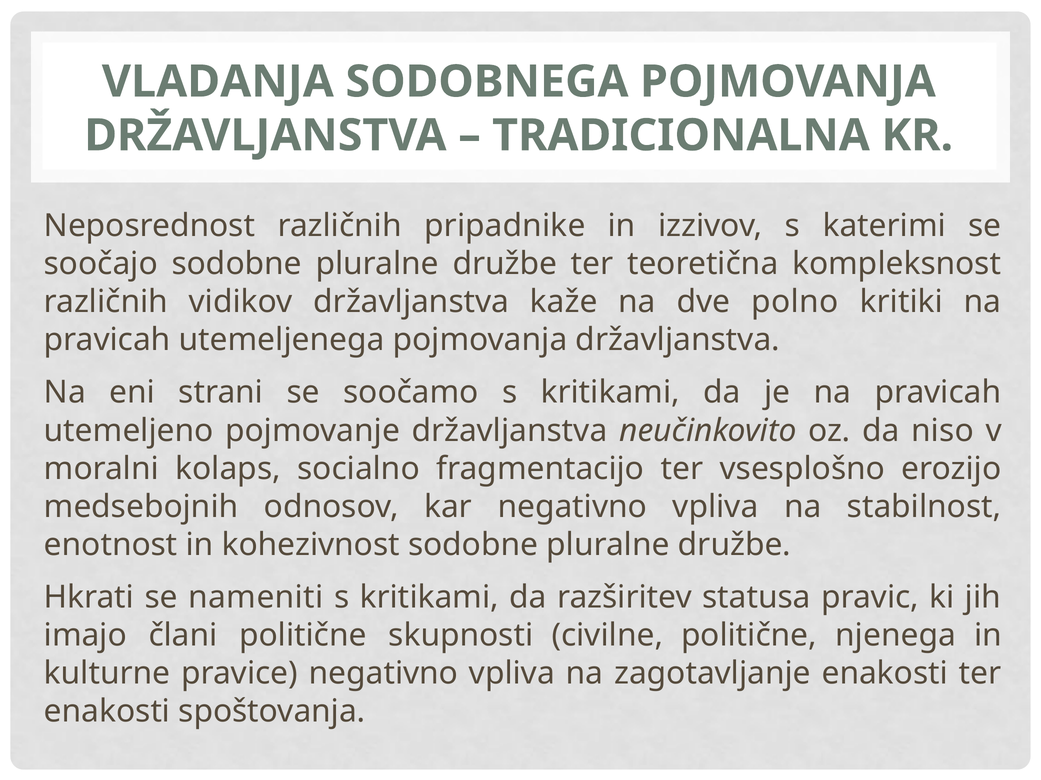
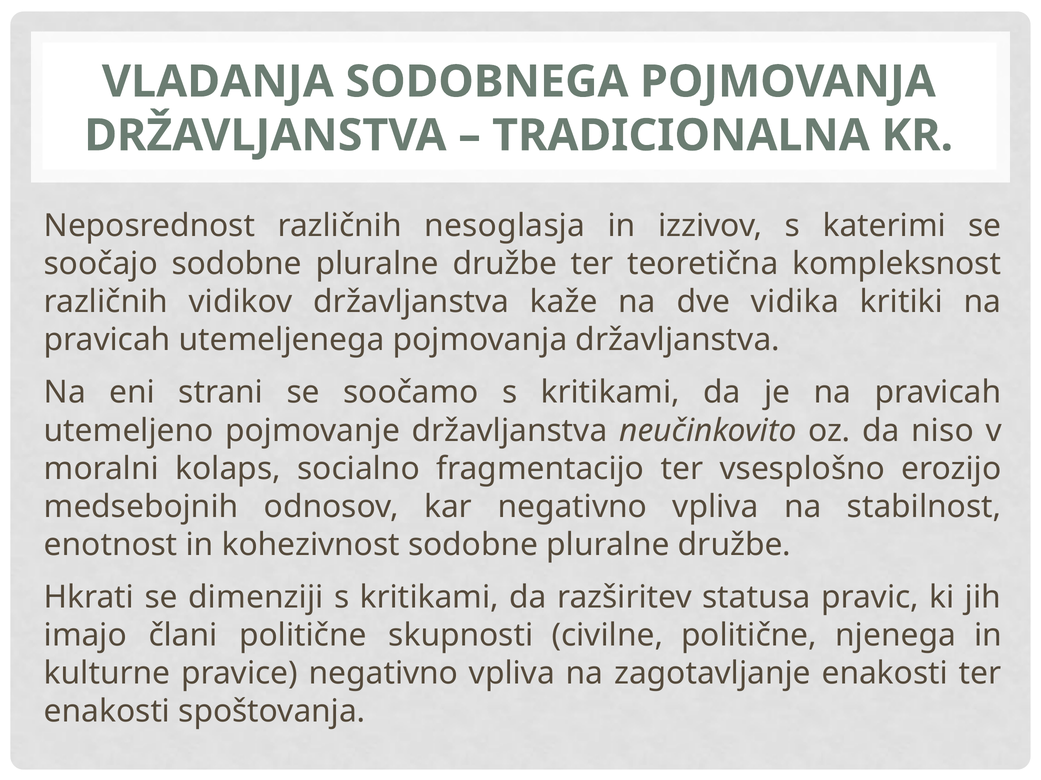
pripadnike: pripadnike -> nesoglasja (505, 226)
polno: polno -> vidika (795, 302)
nameniti: nameniti -> dimenziji (256, 598)
